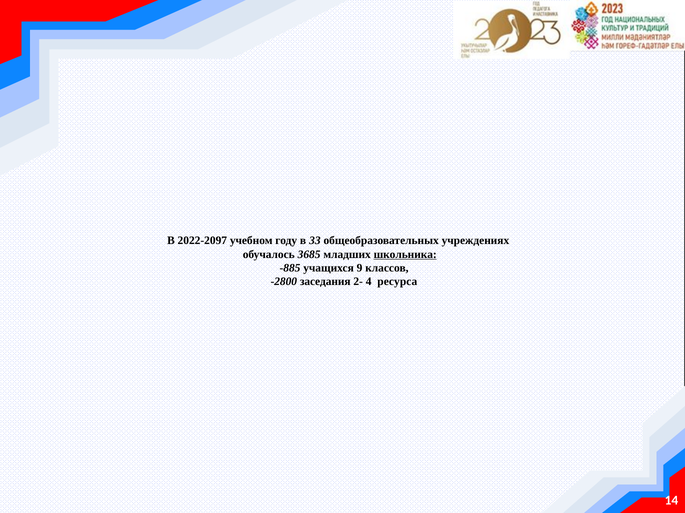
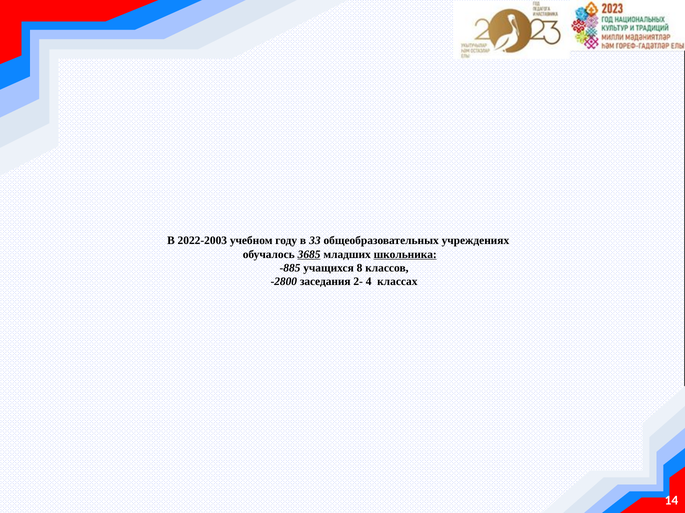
2022-2097: 2022-2097 -> 2022-2003 (202, 241)
3685 underline: none -> present (309, 255)
9: 9 -> 8 (360, 268)
ресурса: ресурса -> классах (397, 282)
